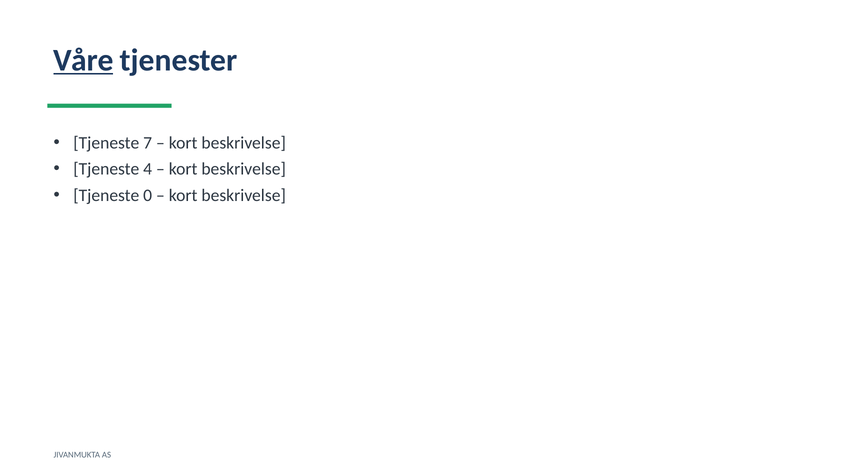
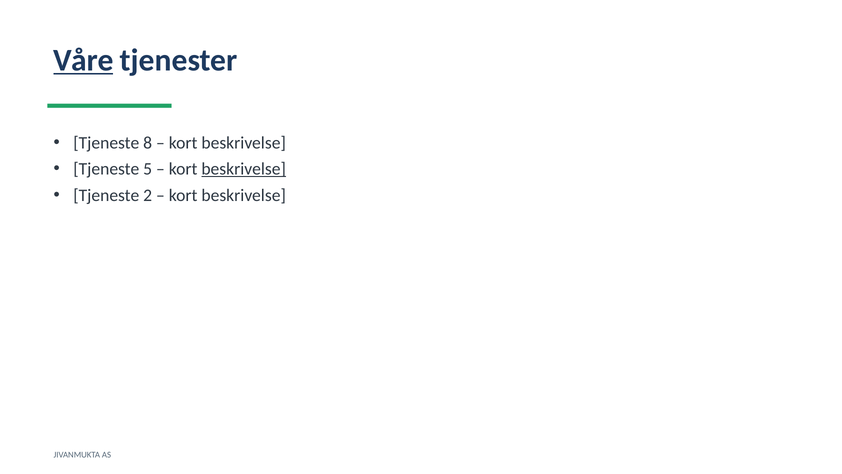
7: 7 -> 8 (148, 143)
4: 4 -> 5 (148, 169)
beskrivelse underline: none -> present (244, 169)
0: 0 -> 2 (148, 195)
